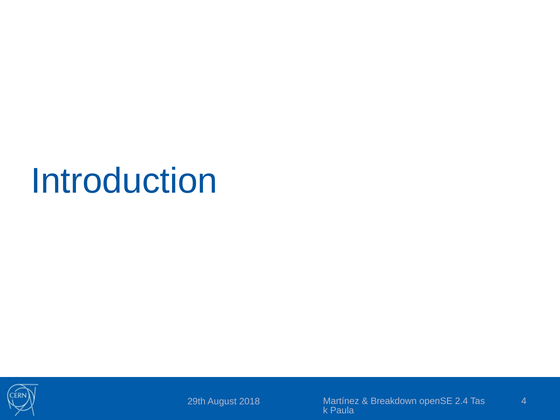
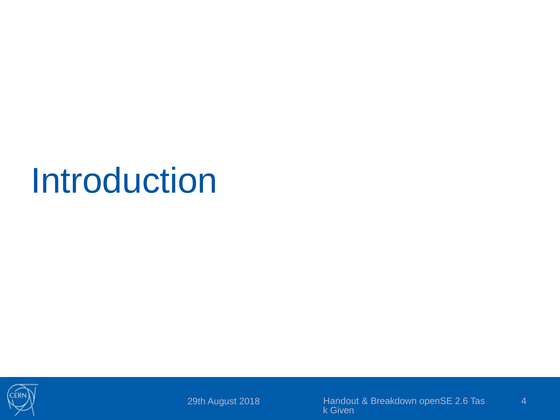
Martínez: Martínez -> Handout (341, 401)
2.4: 2.4 -> 2.6 (462, 401)
Paula: Paula -> Given (342, 410)
